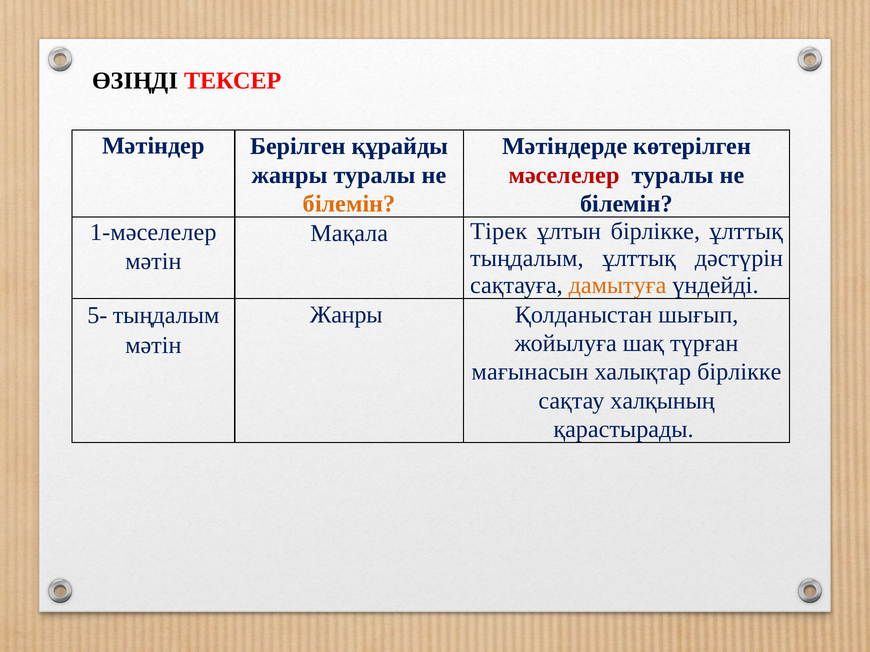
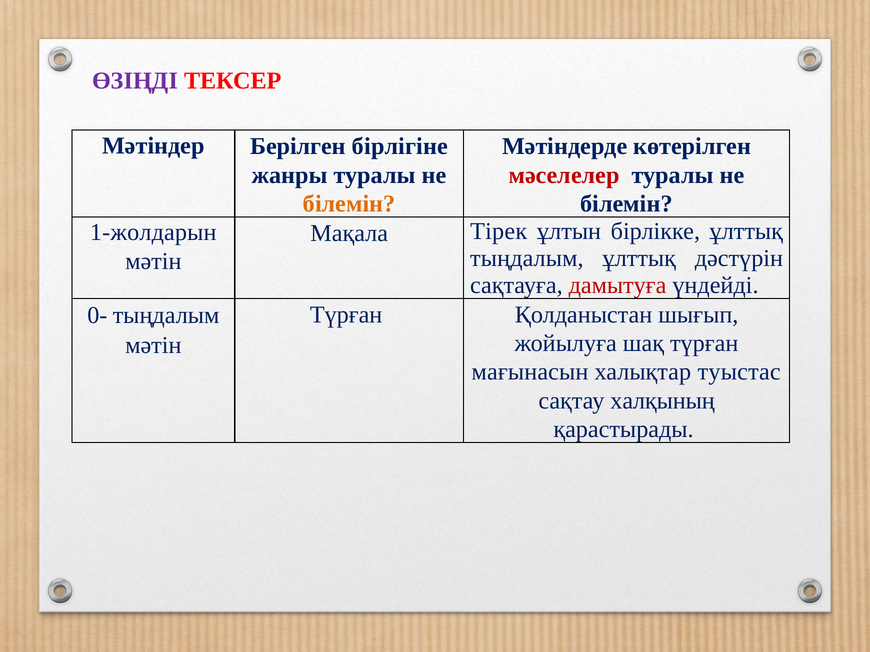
ӨЗІҢДІ colour: black -> purple (135, 81)
құрайды: құрайды -> бірлігіне (400, 147)
1-мәселелер: 1-мәселелер -> 1-жолдарын (153, 233)
дамытуға colour: orange -> red (618, 285)
Жанры: Жанры -> Түрған (346, 315)
5-: 5- -> 0- (97, 316)
халықтар бірлікке: бірлікке -> туыстас (739, 372)
